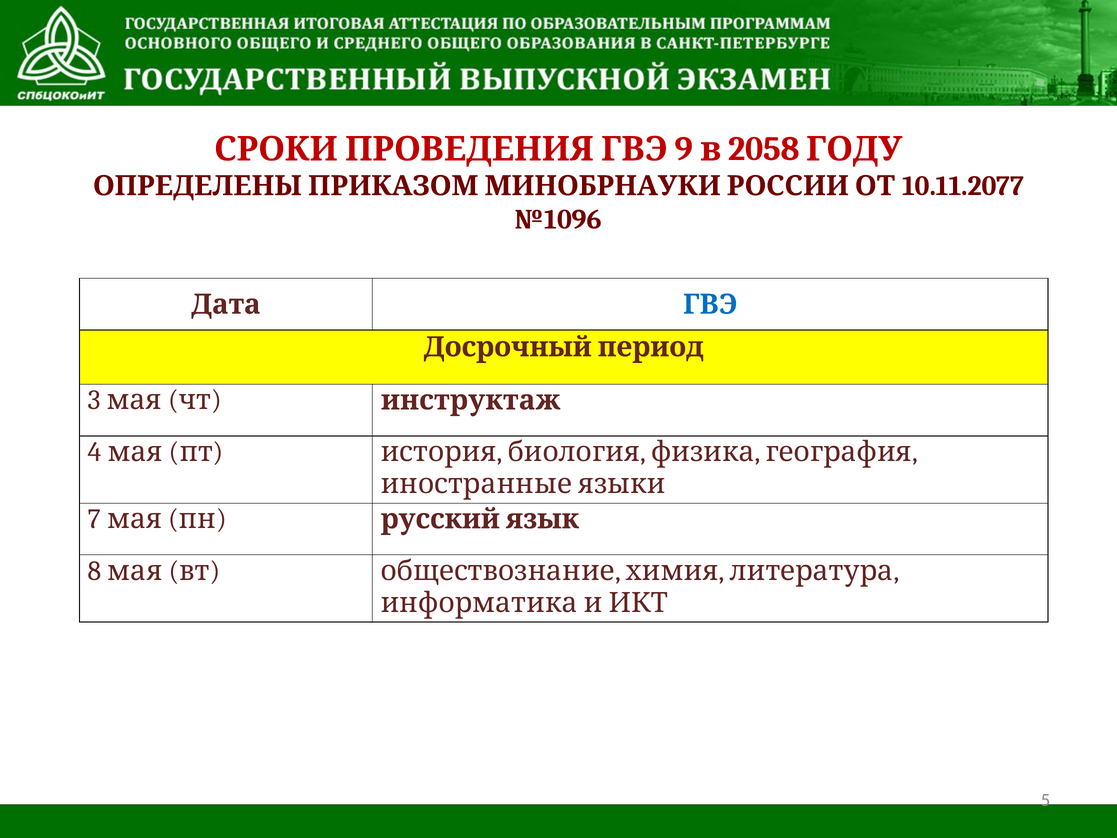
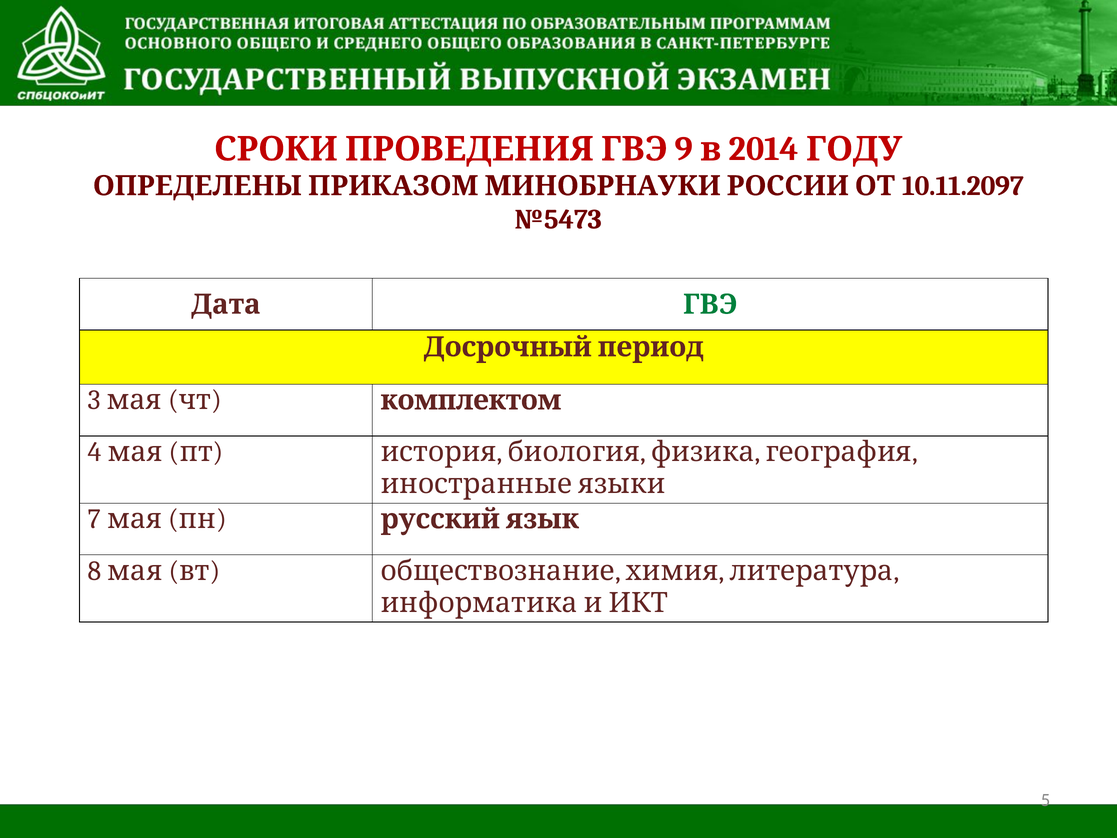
2058: 2058 -> 2014 (764, 149)
10.11.2077: 10.11.2077 -> 10.11.2097 (963, 186)
№1096: №1096 -> №5473 (558, 219)
ГВЭ colour: blue -> green (710, 304)
инструктаж: инструктаж -> комплектом (471, 400)
